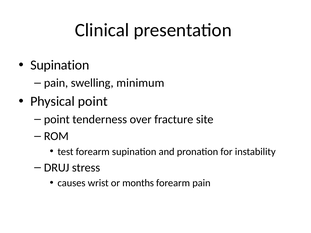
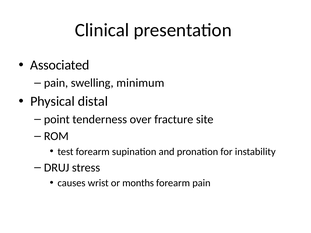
Supination: Supination -> Associated (60, 65)
Physical point: point -> distal (93, 102)
